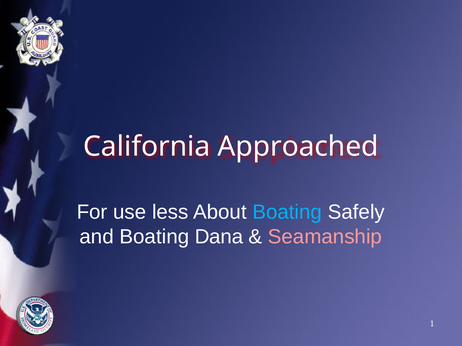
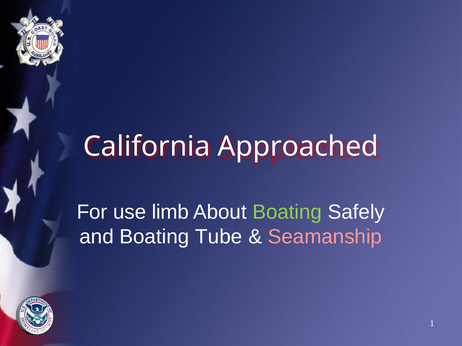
less: less -> limb (170, 212)
Boating colour: light blue -> light green (287, 212)
Dana: Dana -> Tube (219, 237)
